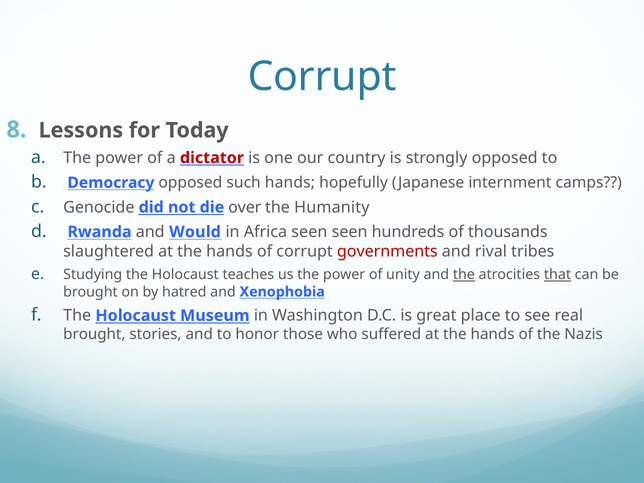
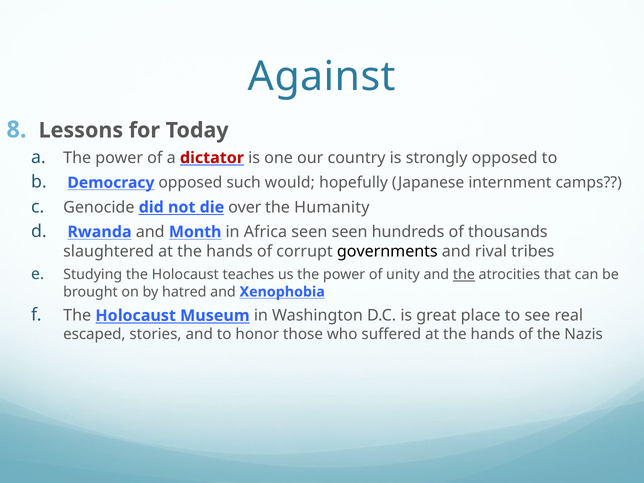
Corrupt: Corrupt -> Against (322, 77)
such hands: hands -> would (290, 183)
Would: Would -> Month (195, 232)
governments colour: red -> black (387, 251)
that underline: present -> none (557, 275)
brought: brought -> escaped (94, 334)
